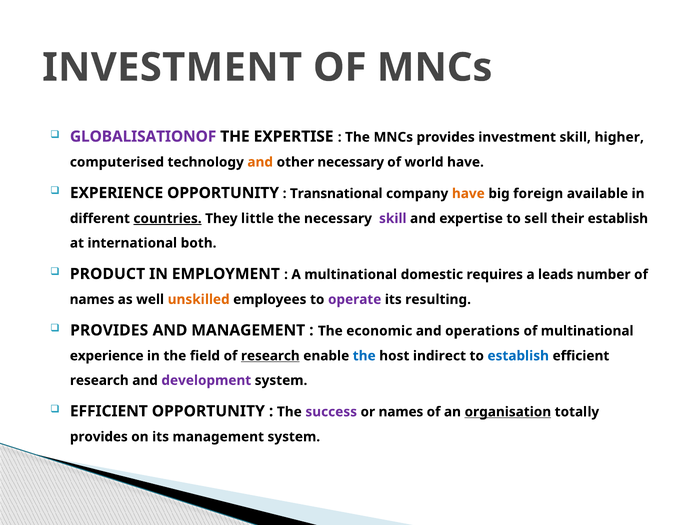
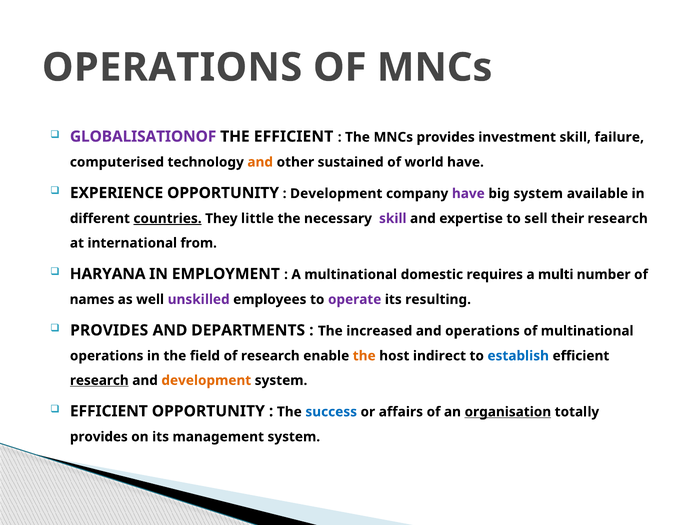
INVESTMENT: INVESTMENT -> OPERATIONS (172, 68)
THE EXPERTISE: EXPERTISE -> EFFICIENT (293, 137)
higher: higher -> failure (619, 137)
other necessary: necessary -> sustained (351, 162)
Transnational: Transnational -> Development (336, 194)
have colour: orange -> purple (468, 194)
big foreign: foreign -> system (538, 194)
their establish: establish -> research (618, 219)
both: both -> from (199, 243)
PRODUCT: PRODUCT -> HARYANA (108, 274)
leads: leads -> multi (556, 275)
unskilled colour: orange -> purple (199, 299)
AND MANAGEMENT: MANAGEMENT -> DEPARTMENTS (248, 330)
economic: economic -> increased (379, 331)
experience: experience -> operations (107, 356)
research underline: present -> none (270, 356)
the colour: blue -> orange (364, 356)
research underline: none -> present (99, 380)
development colour: purple -> orange (206, 380)
success colour: purple -> blue (331, 412)
or names: names -> affairs (401, 412)
